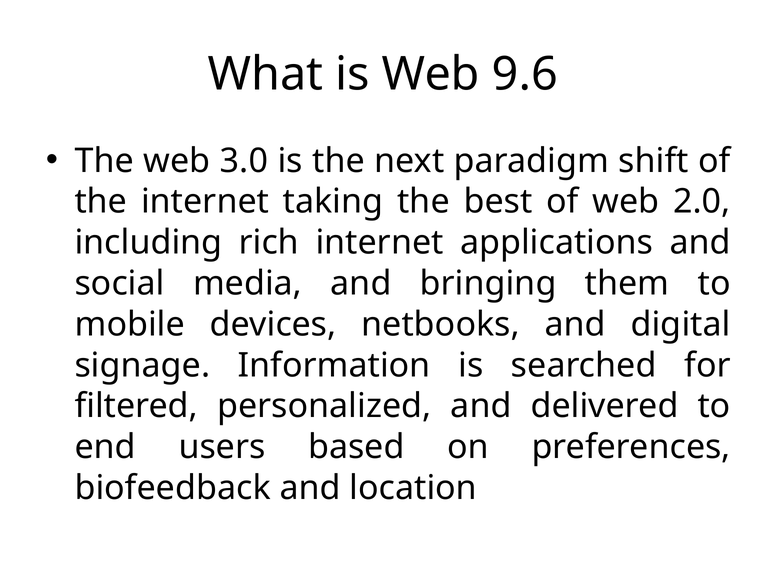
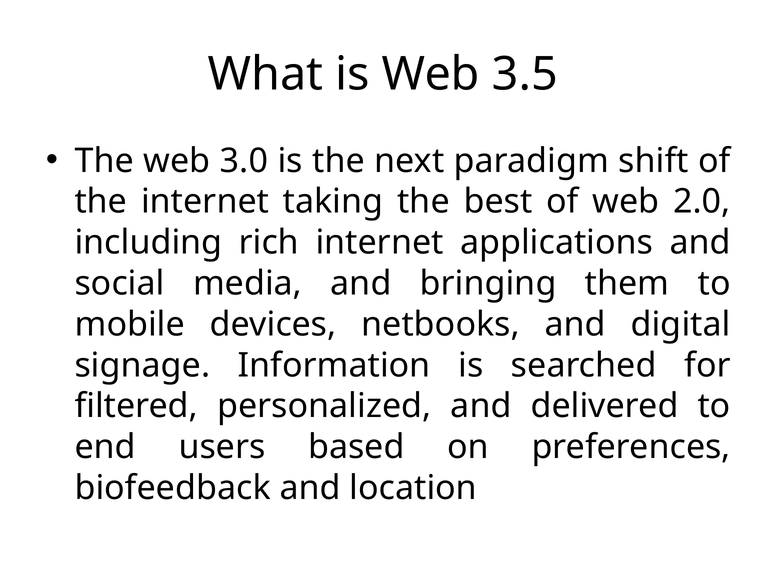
9.6: 9.6 -> 3.5 (525, 74)
